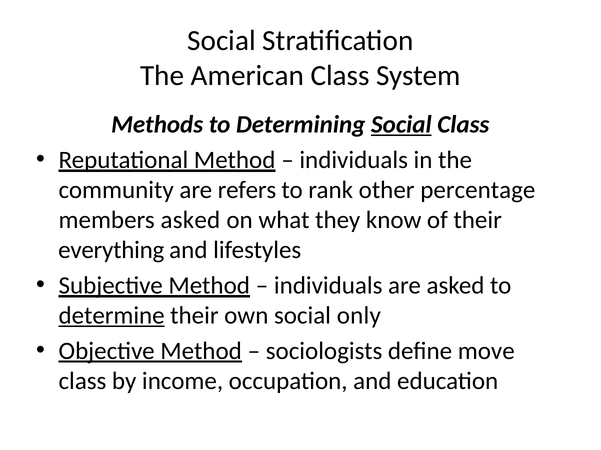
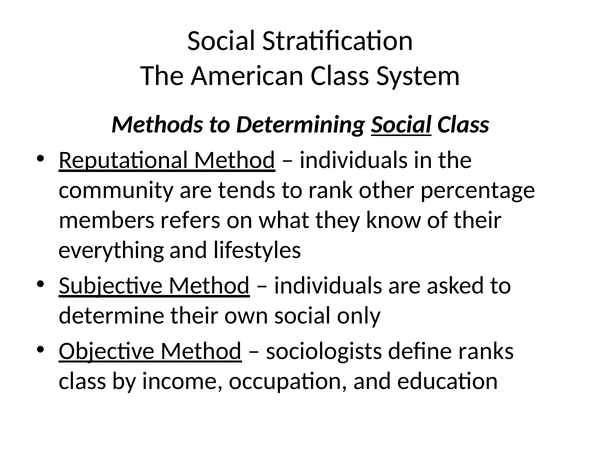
refers: refers -> tends (247, 190)
members asked: asked -> refers (190, 220)
determine underline: present -> none (112, 316)
move: move -> ranks (486, 351)
